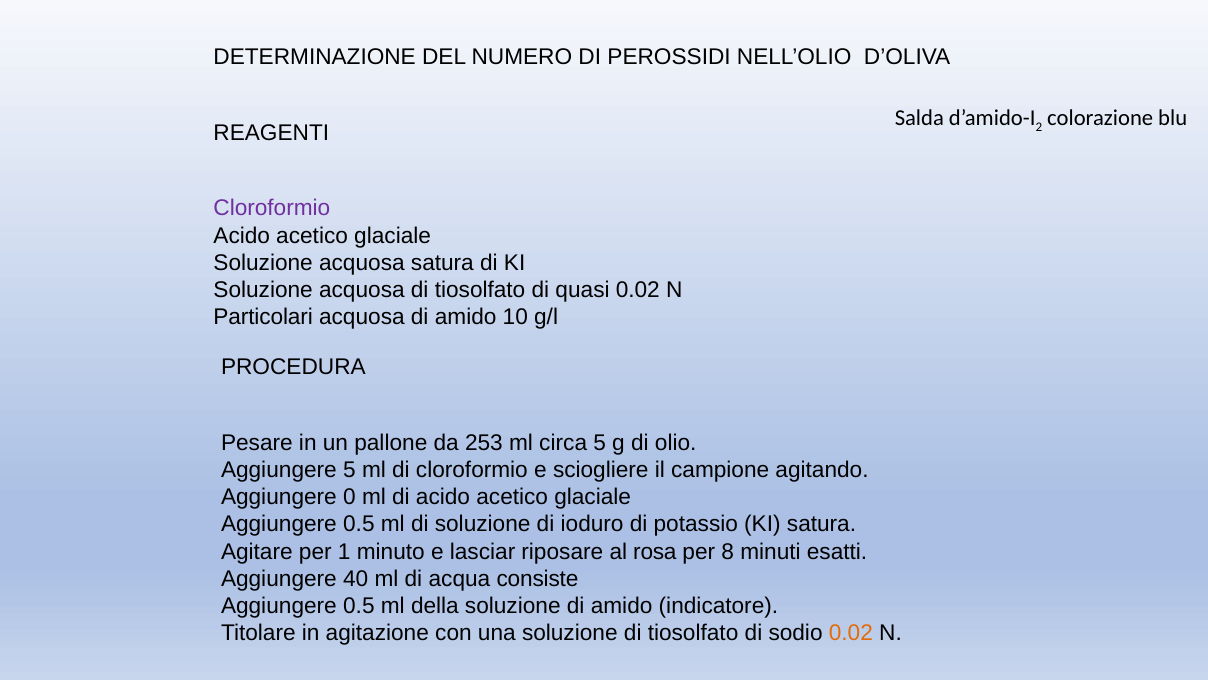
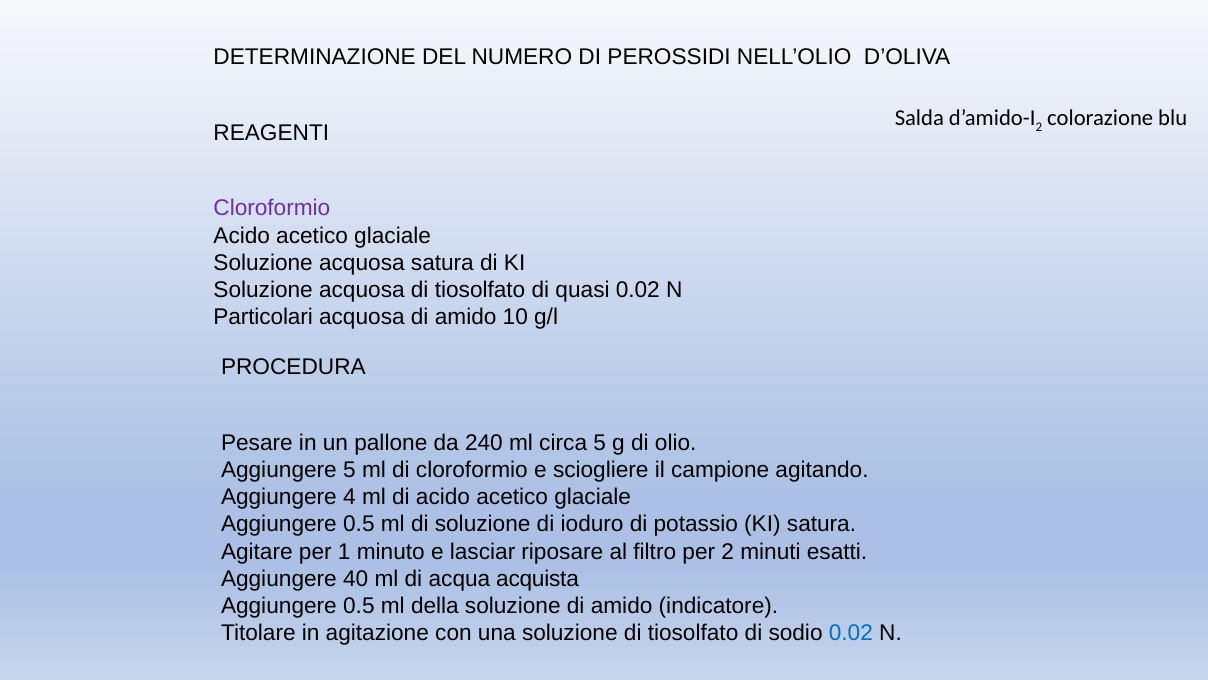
253: 253 -> 240 (484, 442)
0: 0 -> 4 (349, 497)
rosa: rosa -> filtro (655, 551)
per 8: 8 -> 2 (728, 551)
consiste: consiste -> acquista (538, 578)
0.02 colour: orange -> blue (851, 633)
